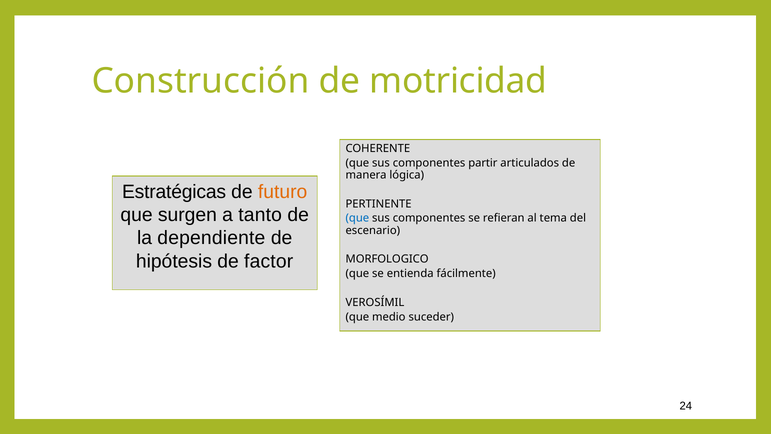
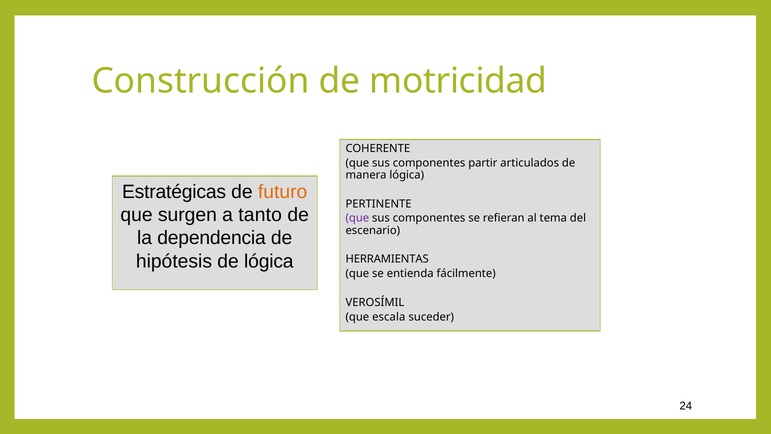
que colour: blue -> purple (357, 218)
dependiente: dependiente -> dependencia (212, 238)
de factor: factor -> lógica (269, 261)
MORFOLOGICO: MORFOLOGICO -> HERRAMIENTAS (387, 259)
medio: medio -> escala (389, 317)
